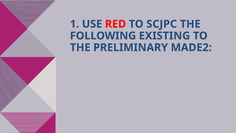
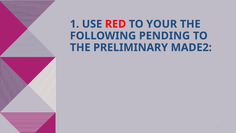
SCJPC: SCJPC -> YOUR (162, 24)
EXISTING: EXISTING -> PENDING (164, 36)
